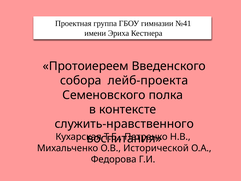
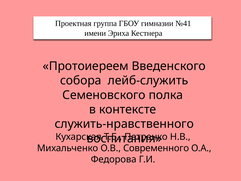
лейб-проекта: лейб-проекта -> лейб-служить (148, 80)
Исторической: Исторической -> Современного (156, 148)
